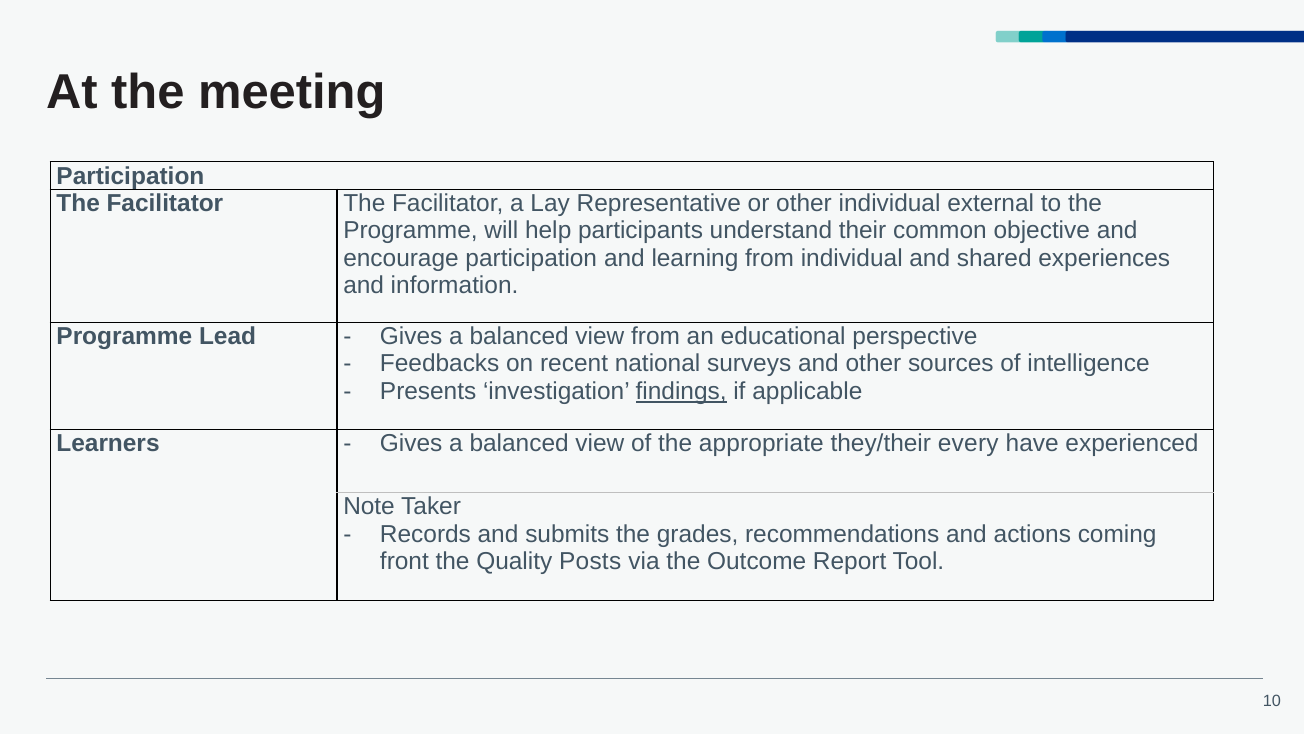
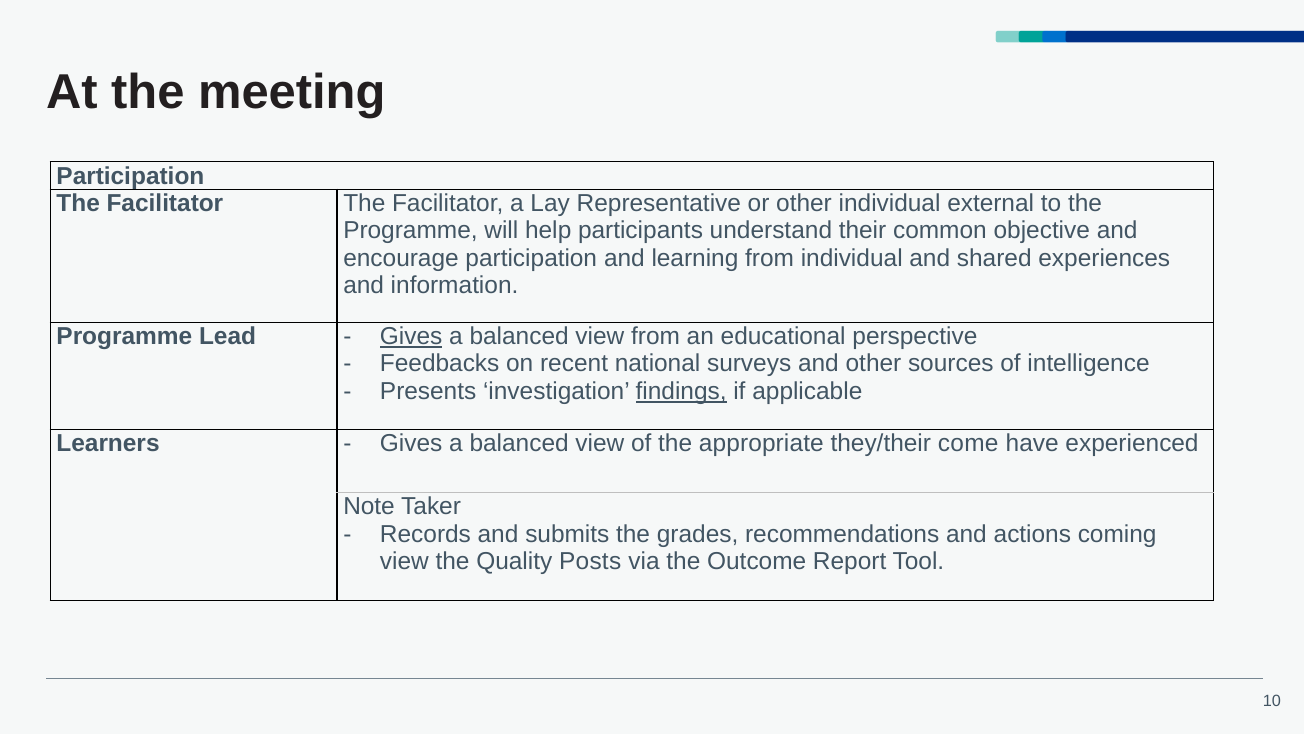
Gives underline: none -> present (411, 336)
every: every -> come (968, 444)
front: front -> view (404, 561)
